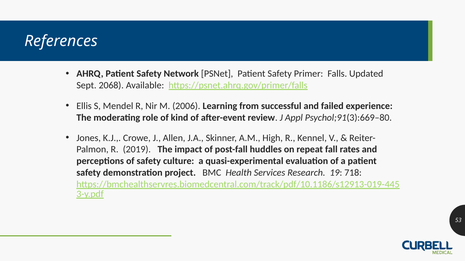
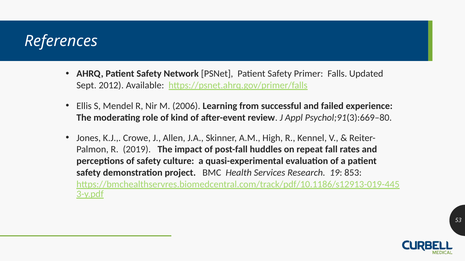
2068: 2068 -> 2012 (111, 86)
718: 718 -> 853 (353, 173)
